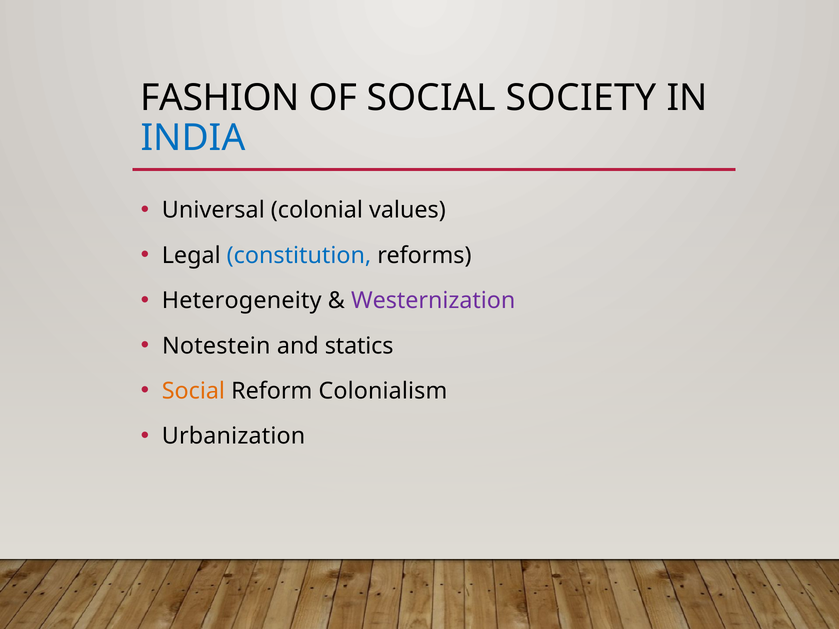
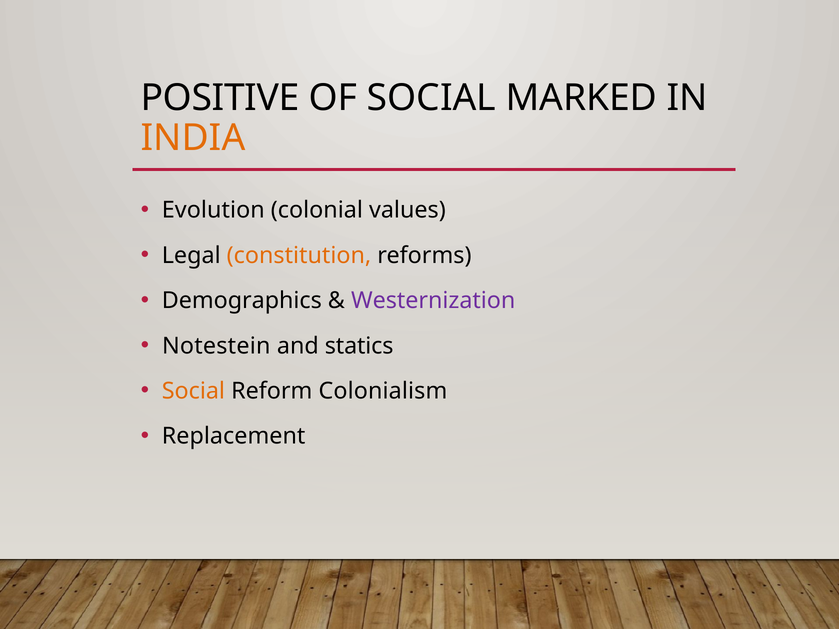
FASHION: FASHION -> POSITIVE (220, 98)
SOCIETY: SOCIETY -> MARKED (581, 98)
INDIA colour: blue -> orange (193, 138)
Universal: Universal -> Evolution (213, 210)
constitution colour: blue -> orange (299, 256)
Heterogeneity: Heterogeneity -> Demographics (242, 301)
Urbanization: Urbanization -> Replacement (234, 436)
